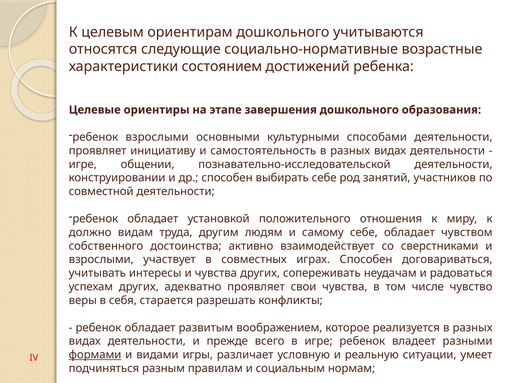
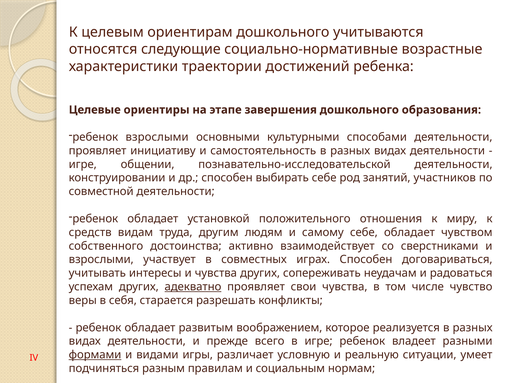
состоянием: состоянием -> траектории (222, 66)
должно: должно -> средств (90, 232)
адекватно underline: none -> present (193, 286)
